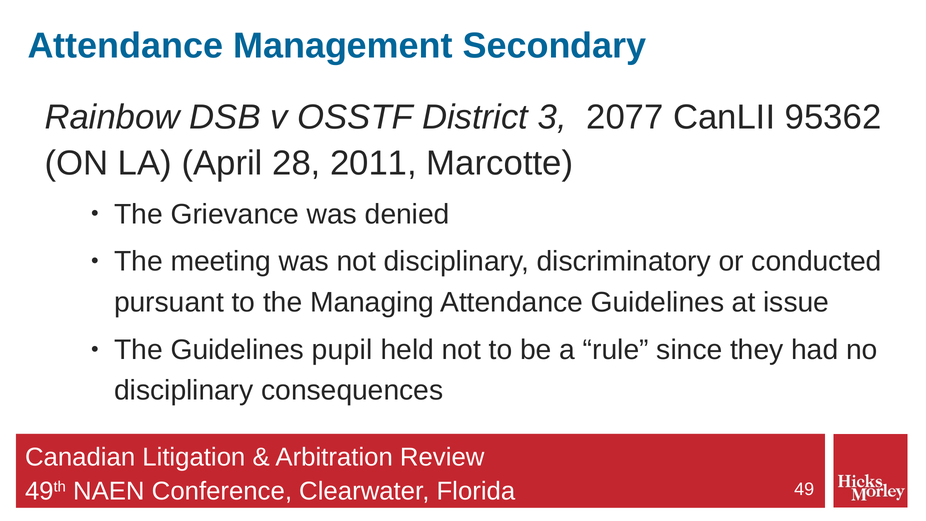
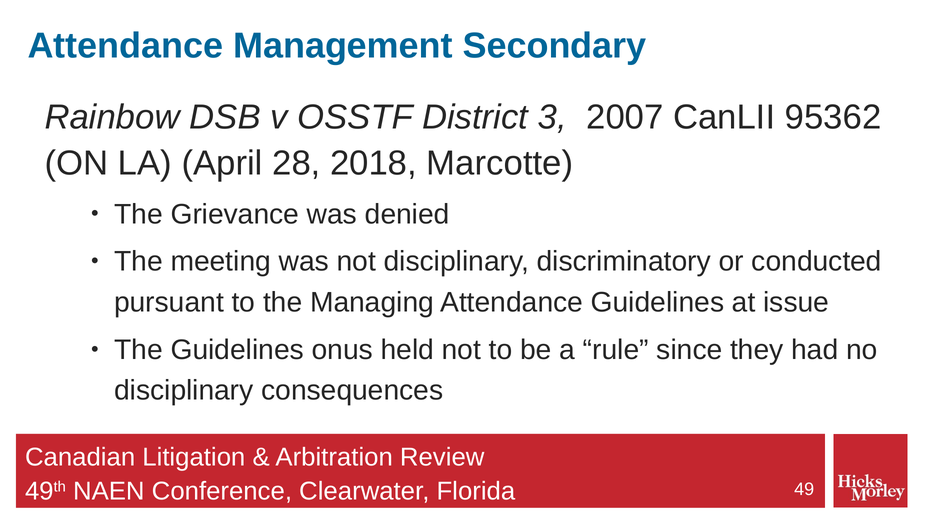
2077: 2077 -> 2007 (625, 117)
2011: 2011 -> 2018 (373, 163)
pupil: pupil -> onus (342, 350)
